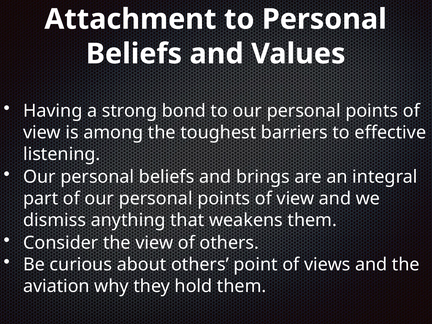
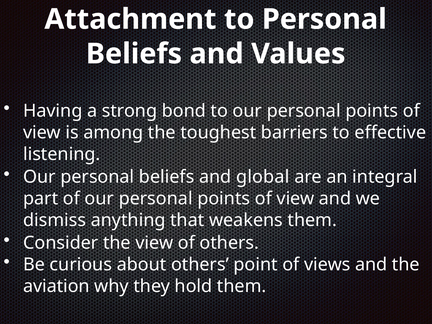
brings: brings -> global (263, 177)
